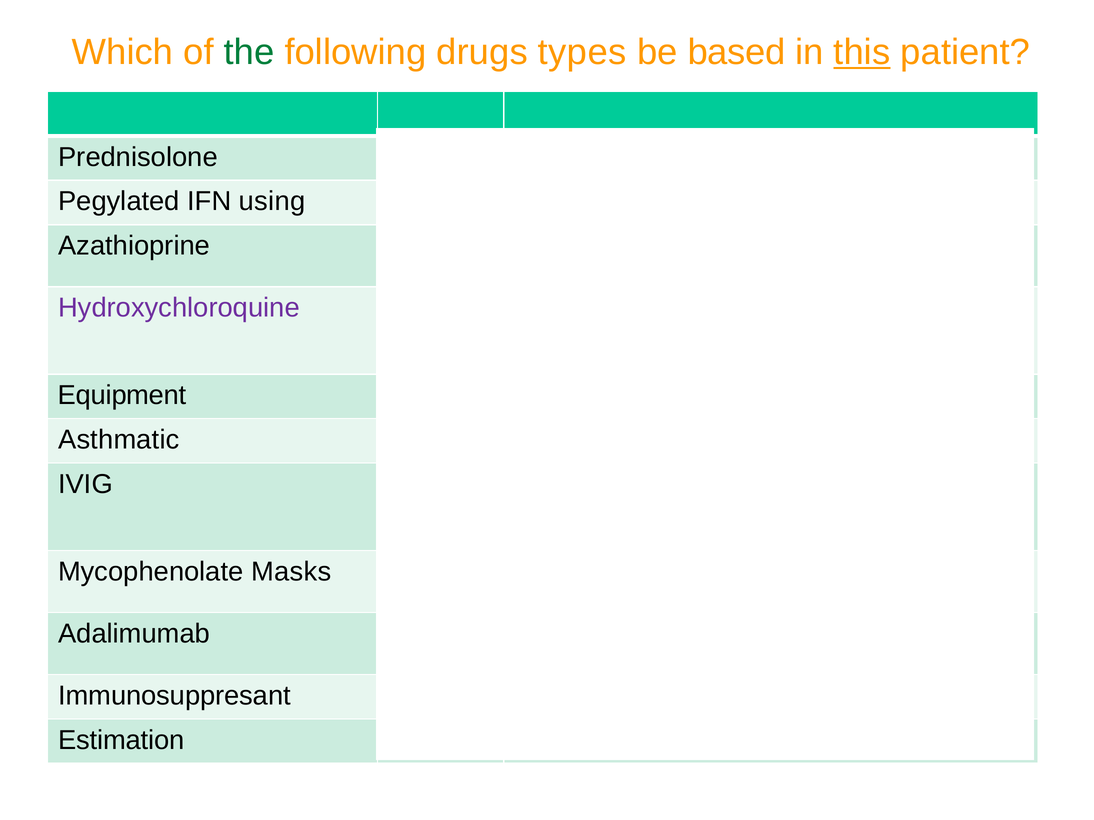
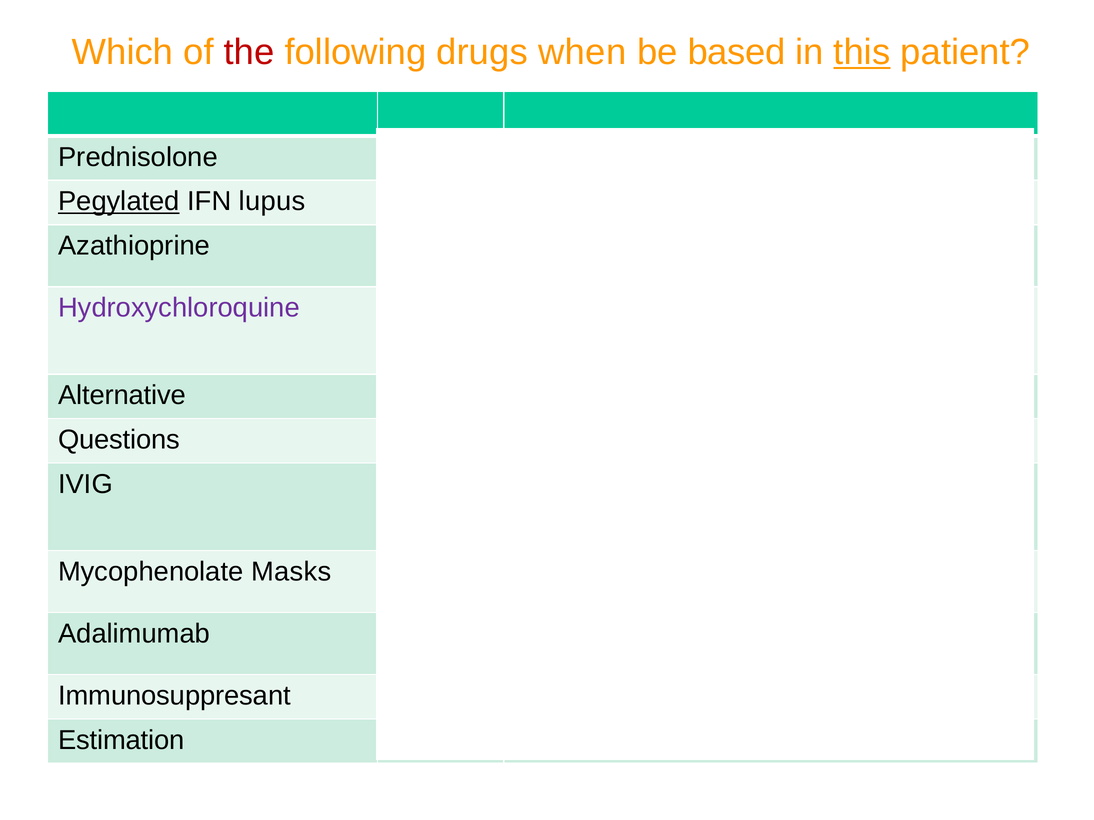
the colour: green -> red (249, 52)
types: types -> when (582, 52)
Pegylated underline: none -> present (119, 202)
IFN using: using -> lupus (272, 202)
Equipment: Equipment -> Alternative (122, 396)
Asthmatic: Asthmatic -> Questions (119, 440)
